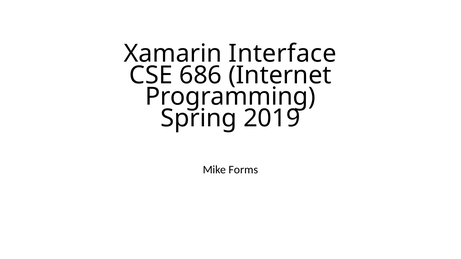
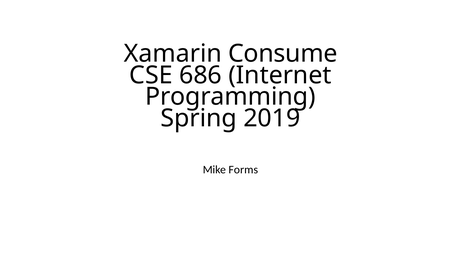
Interface: Interface -> Consume (283, 54)
